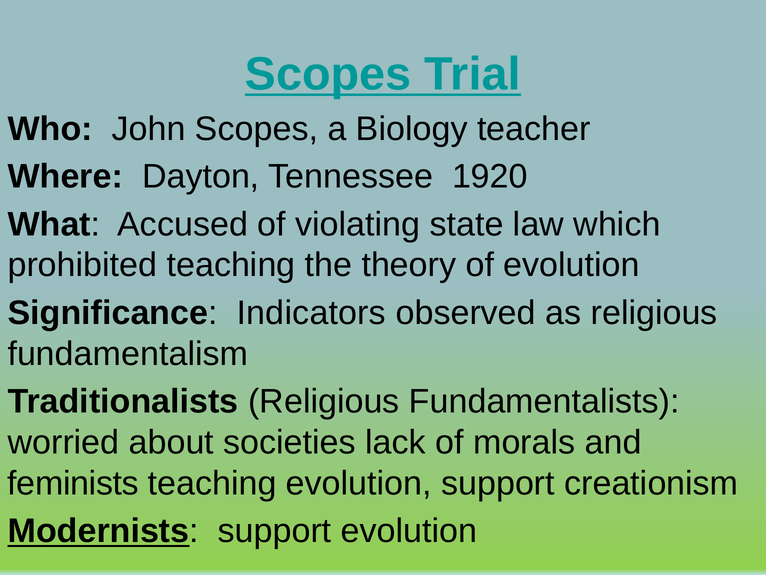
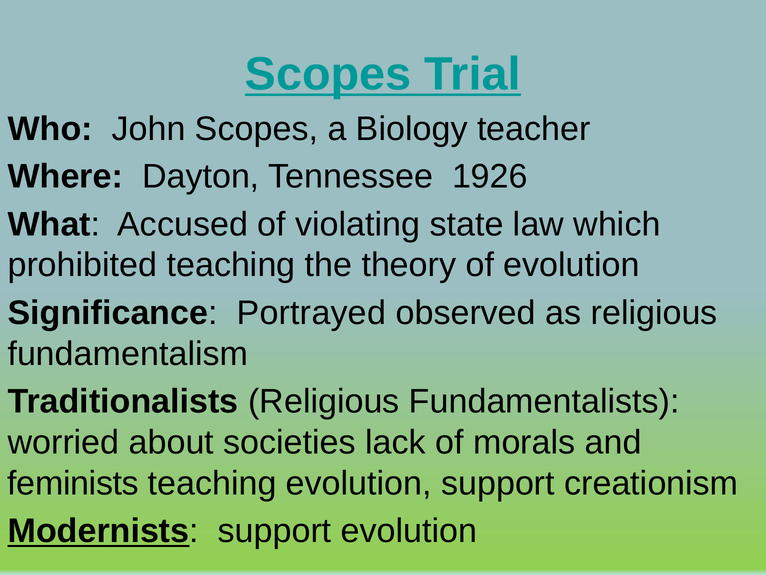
1920: 1920 -> 1926 (490, 176)
Indicators: Indicators -> Portrayed (311, 313)
